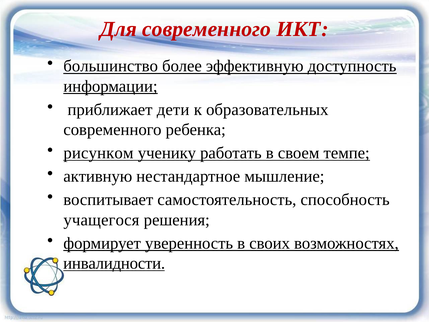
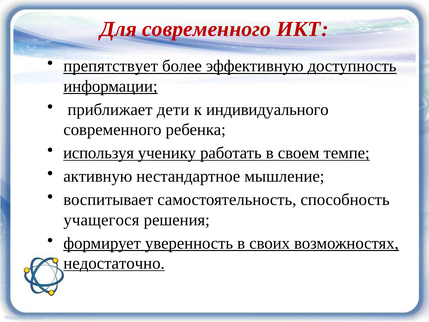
большинство: большинство -> препятствует (111, 66)
образовательных: образовательных -> индивидуального (267, 109)
рисунком: рисунком -> используя (99, 153)
инвалидности: инвалидности -> недостаточно (114, 263)
